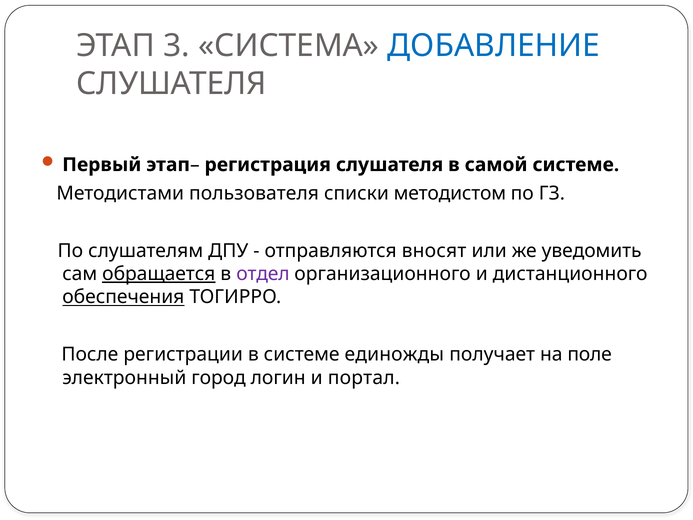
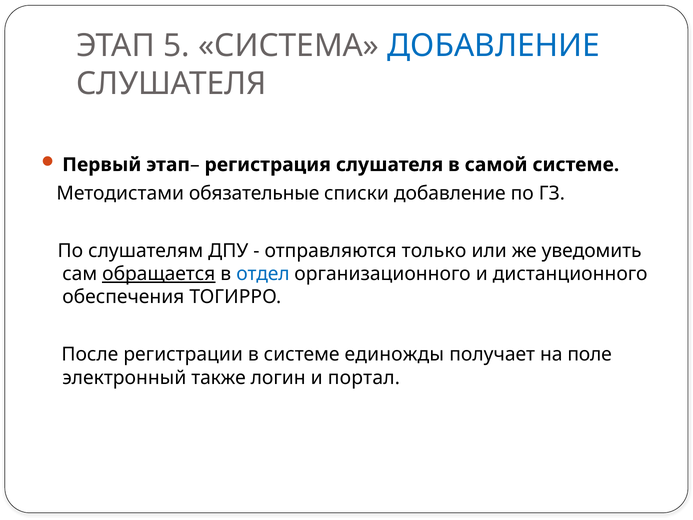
3: 3 -> 5 (176, 46)
пользователя: пользователя -> обязательные (254, 193)
списки методистом: методистом -> добавление (450, 193)
вносят: вносят -> только (434, 251)
отдел colour: purple -> blue (263, 274)
обеспечения underline: present -> none (123, 297)
город: город -> также (219, 377)
